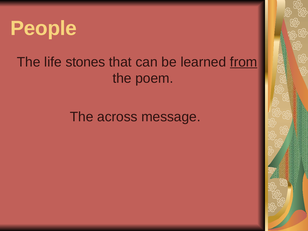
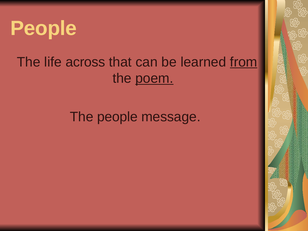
stones: stones -> across (85, 62)
poem underline: none -> present (154, 78)
The across: across -> people (117, 117)
